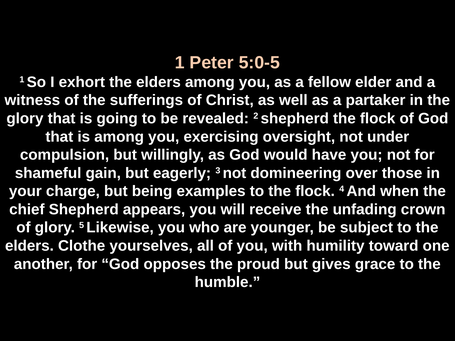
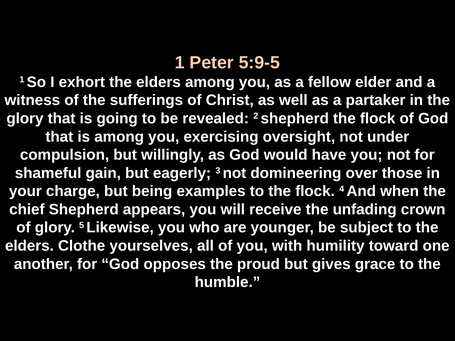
5:0-5: 5:0-5 -> 5:9-5 (259, 63)
